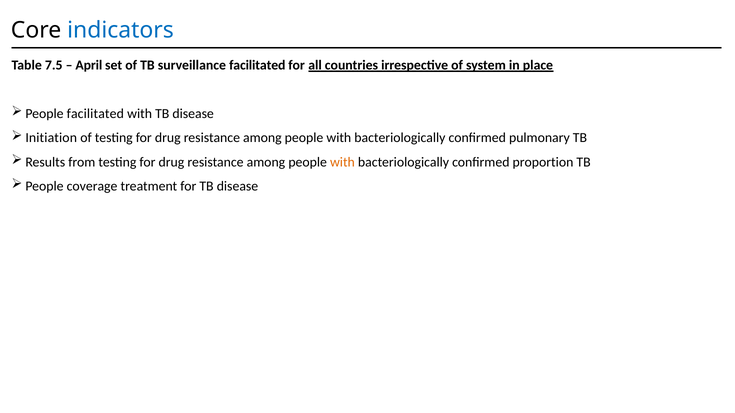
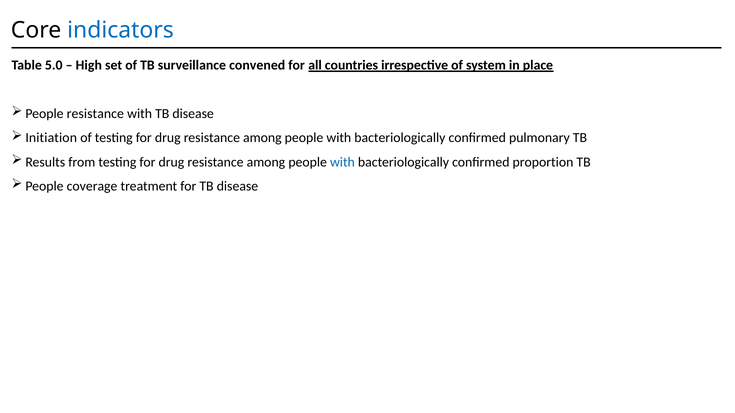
7.5: 7.5 -> 5.0 (54, 65)
April: April -> High (89, 65)
surveillance facilitated: facilitated -> convened (257, 65)
People facilitated: facilitated -> resistance (95, 114)
with colour: orange -> blue (342, 162)
